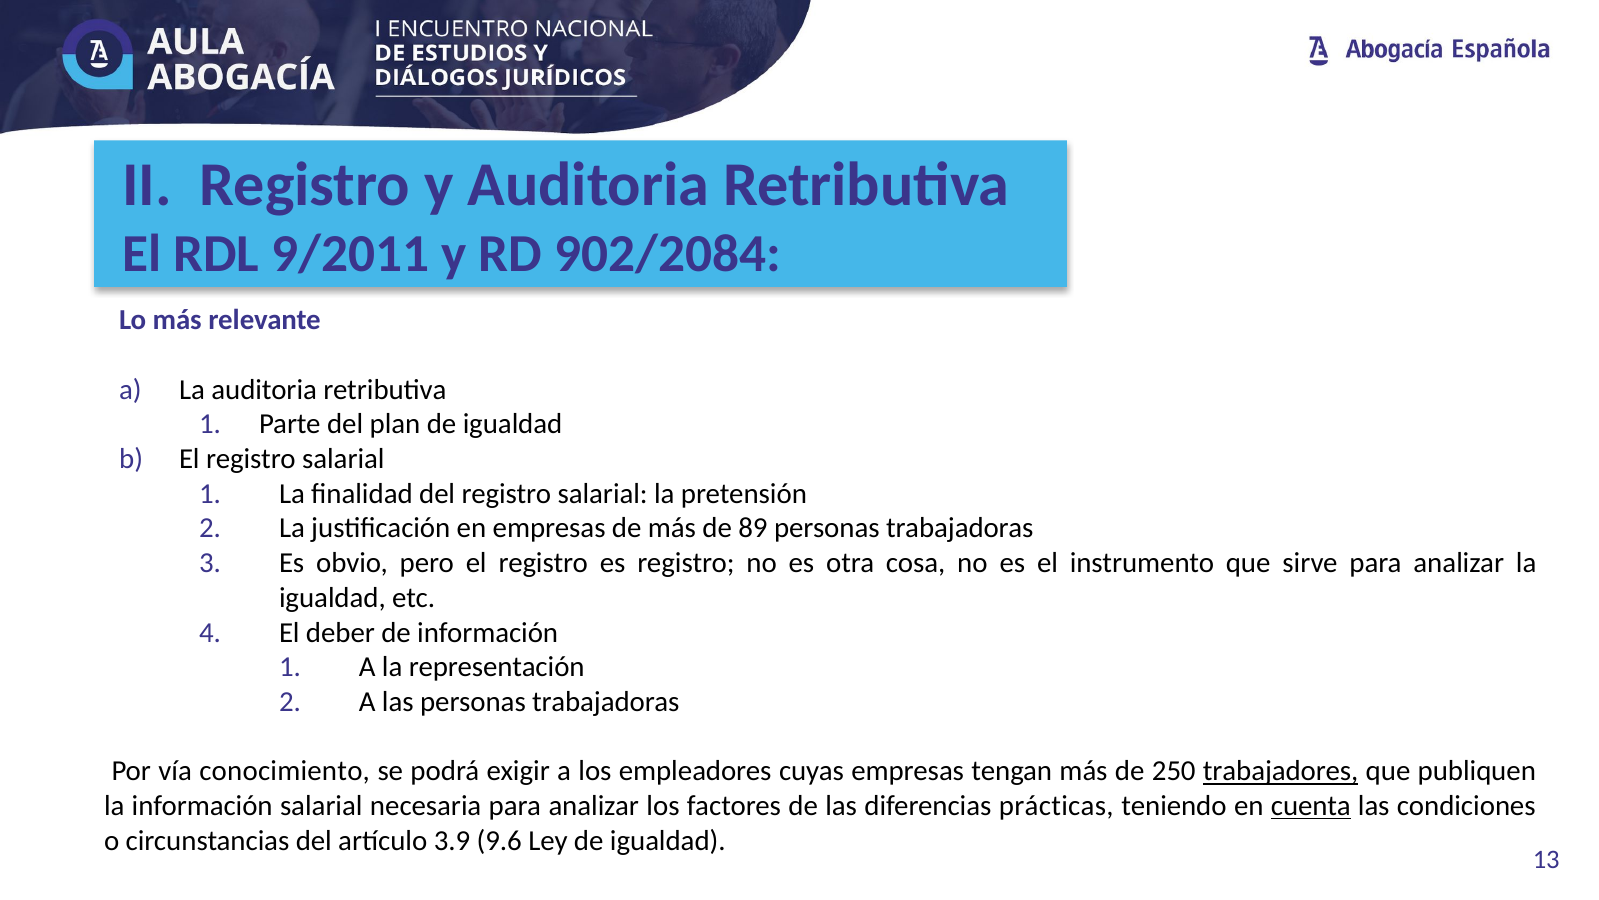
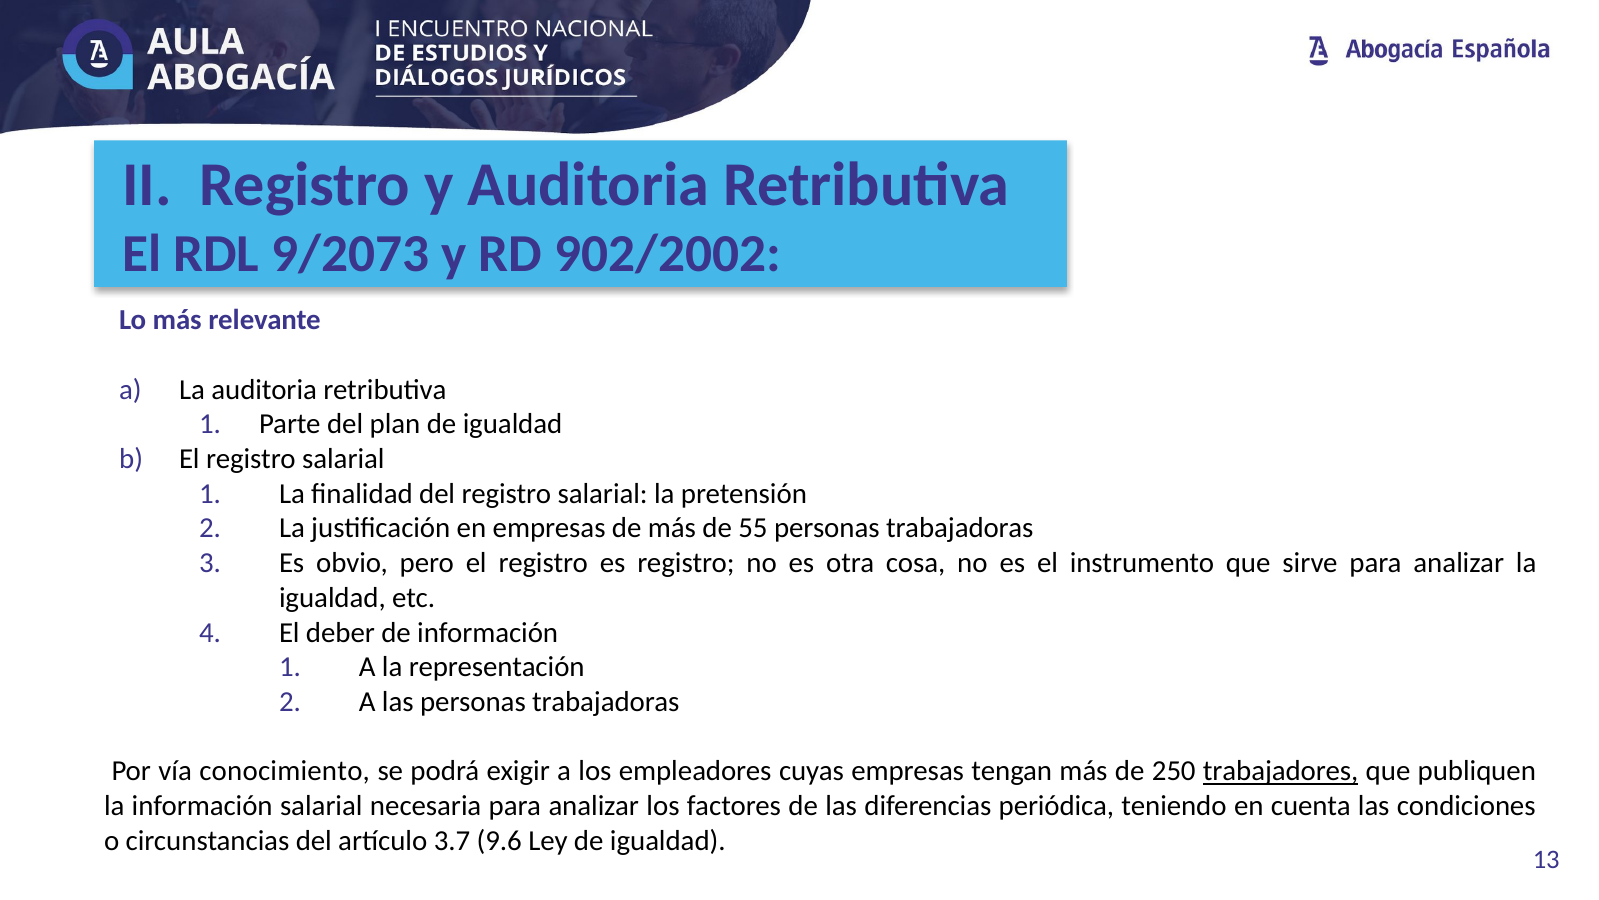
9/2011: 9/2011 -> 9/2073 (350, 254)
902/2084: 902/2084 -> 902/2002 (668, 254)
89: 89 -> 55 (753, 528)
prácticas: prácticas -> periódica (1056, 806)
cuenta underline: present -> none (1311, 806)
3.9: 3.9 -> 3.7 (452, 840)
